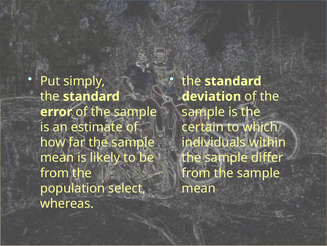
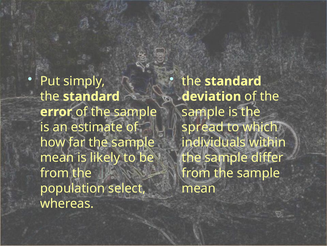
certain: certain -> spread (203, 127)
